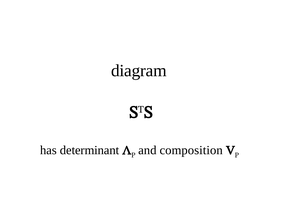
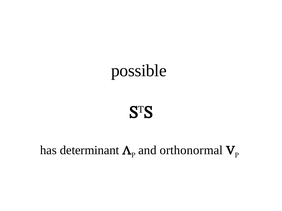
diagram: diagram -> possible (139, 71)
composition: composition -> orthonormal (191, 151)
